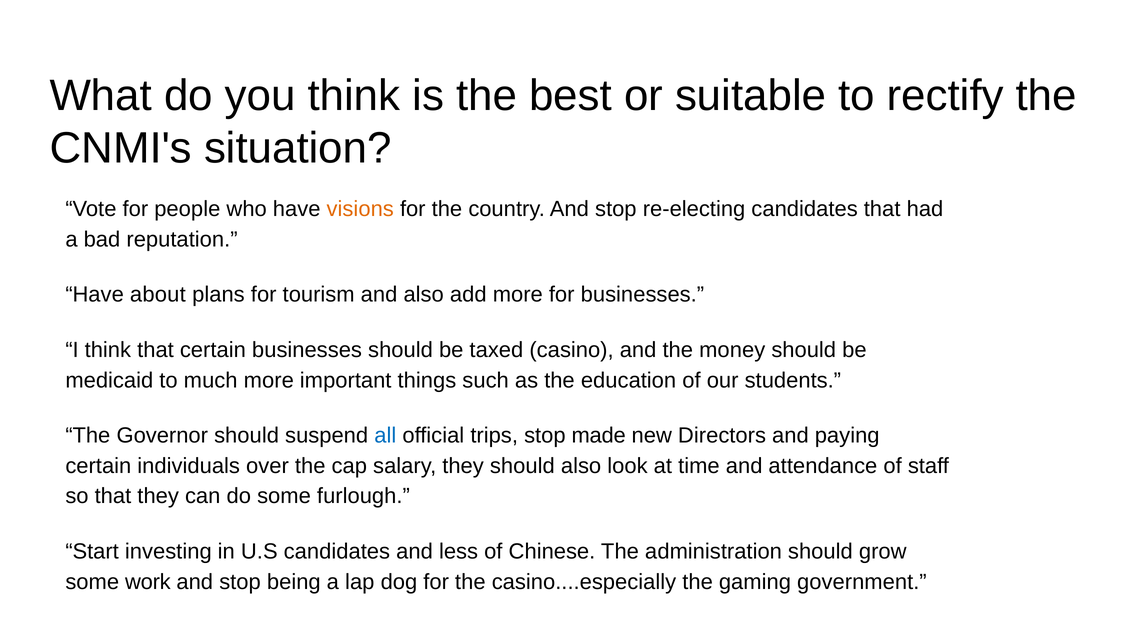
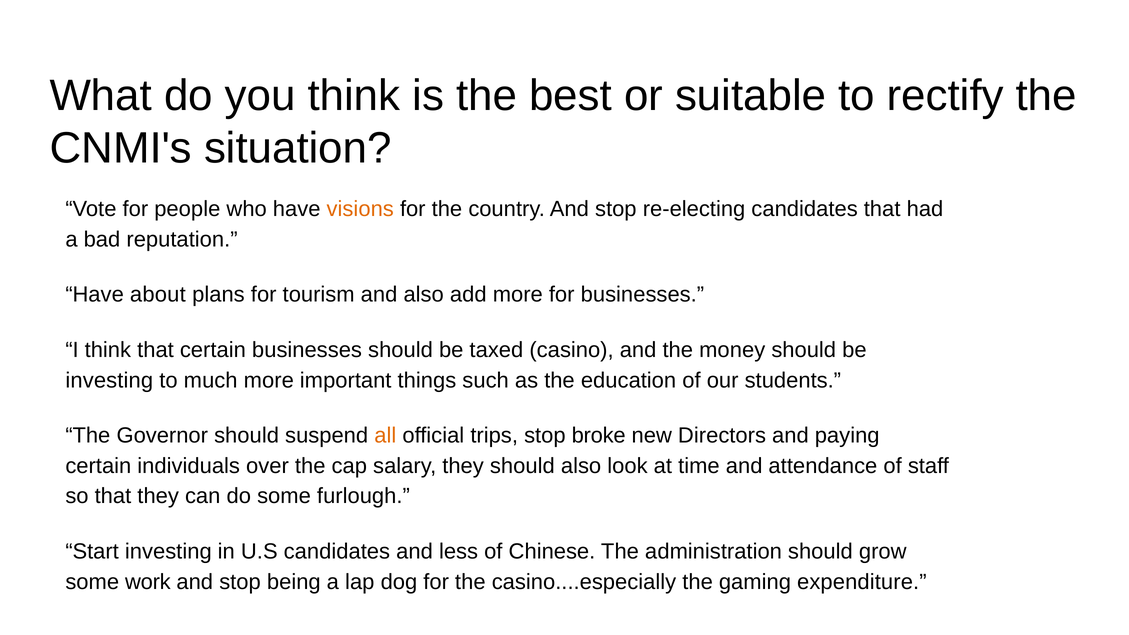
medicaid: medicaid -> investing (109, 380)
all colour: blue -> orange (385, 436)
made: made -> broke (599, 436)
government: government -> expenditure (862, 582)
